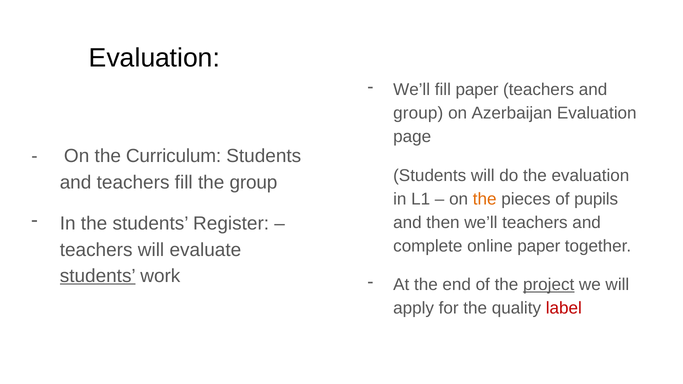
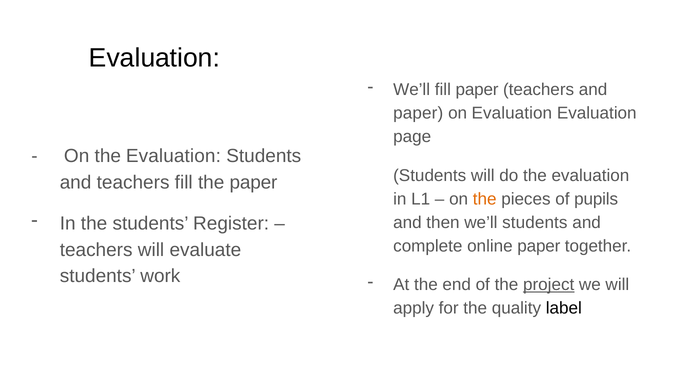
group: group -> paper (418, 113)
on Azerbaijan: Azerbaijan -> Evaluation (512, 113)
On the Curriculum: Curriculum -> Evaluation (173, 156)
the group: group -> paper (253, 182)
we’ll teachers: teachers -> students (535, 223)
students underline: present -> none (98, 276)
label colour: red -> black (564, 308)
